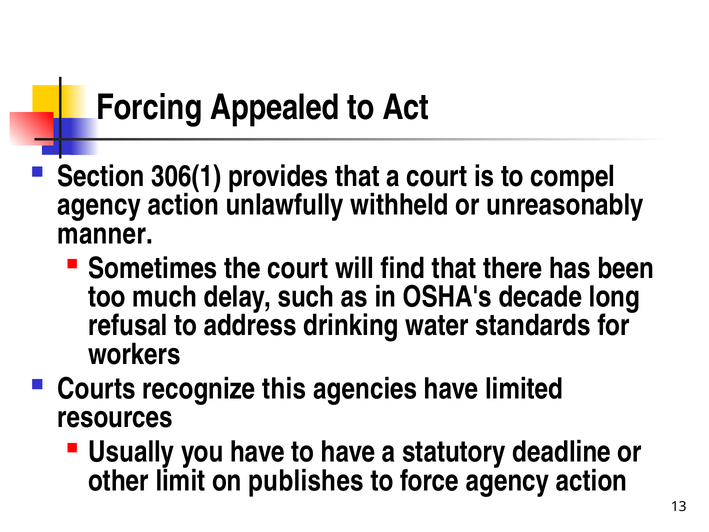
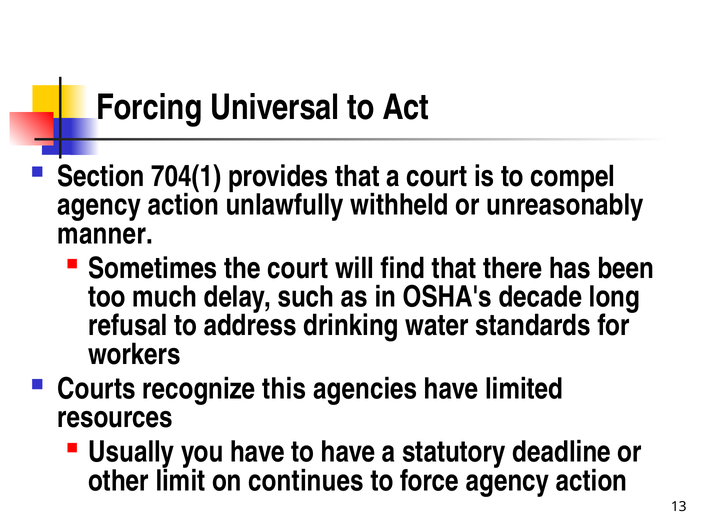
Appealed: Appealed -> Universal (275, 108)
306(1: 306(1 -> 704(1 (186, 176)
publishes: publishes -> continues (306, 481)
